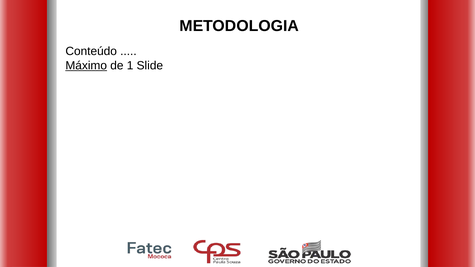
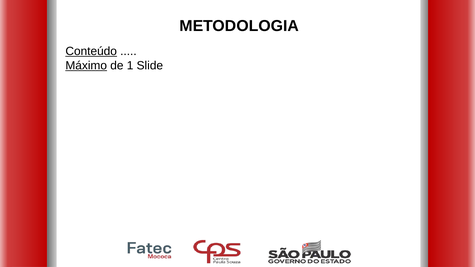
Conteúdo underline: none -> present (91, 51)
